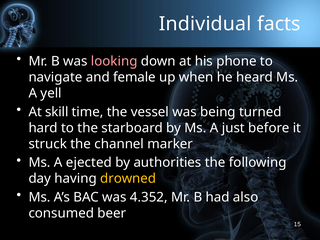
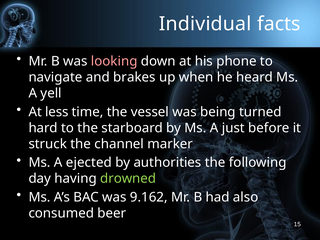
female: female -> brakes (134, 77)
skill: skill -> less (57, 112)
drowned colour: yellow -> light green (128, 179)
4.352: 4.352 -> 9.162 (149, 197)
